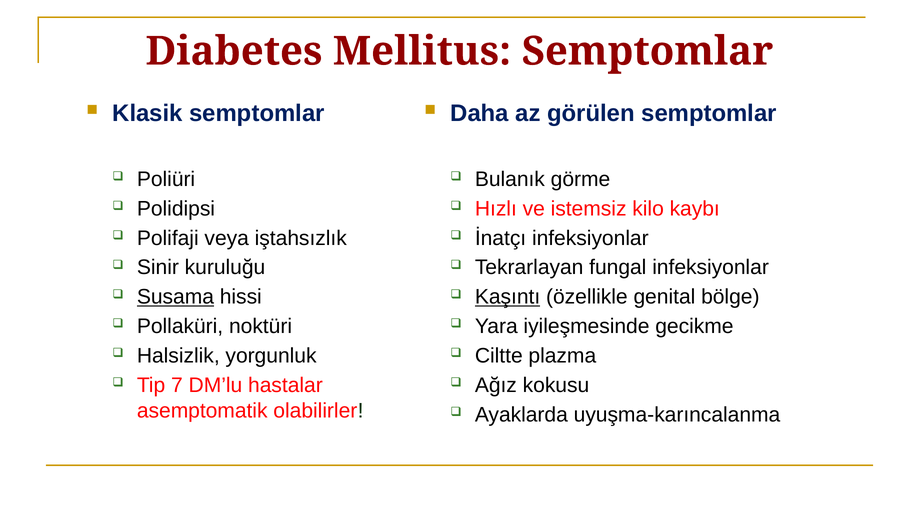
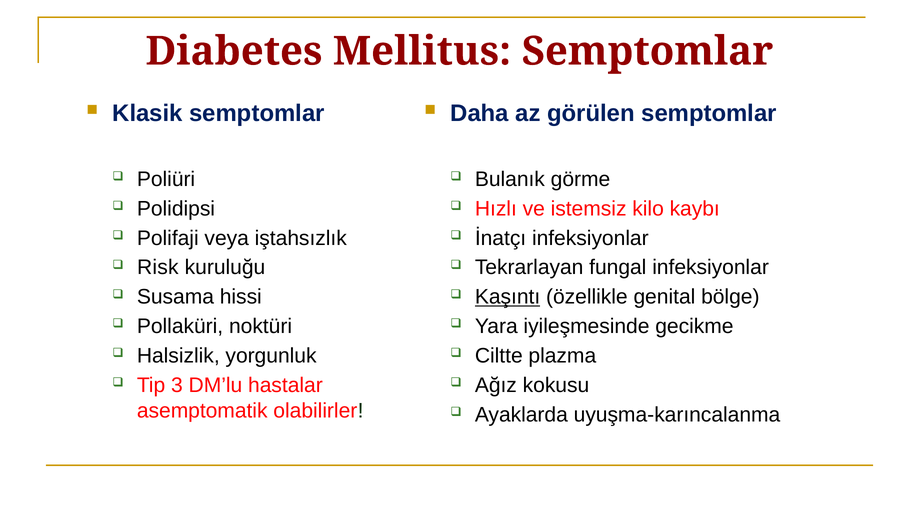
Sinir: Sinir -> Risk (158, 268)
Susama underline: present -> none (175, 297)
7: 7 -> 3 (177, 385)
